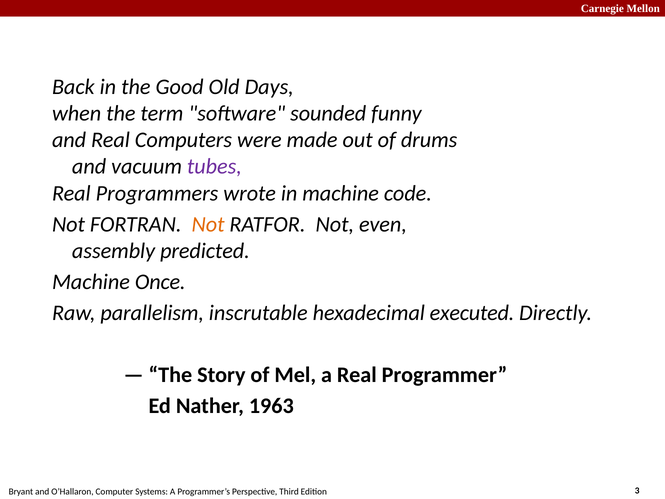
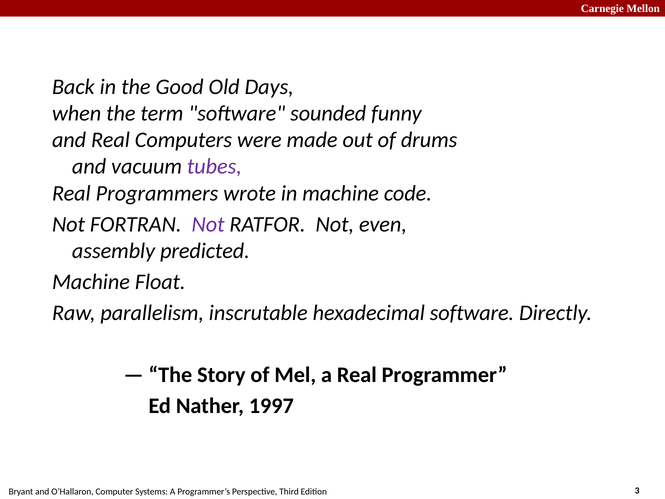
Not colour: orange -> purple (208, 224)
Once: Once -> Float (160, 282)
hexadecimal executed: executed -> software (472, 313)
1963: 1963 -> 1997 (271, 406)
